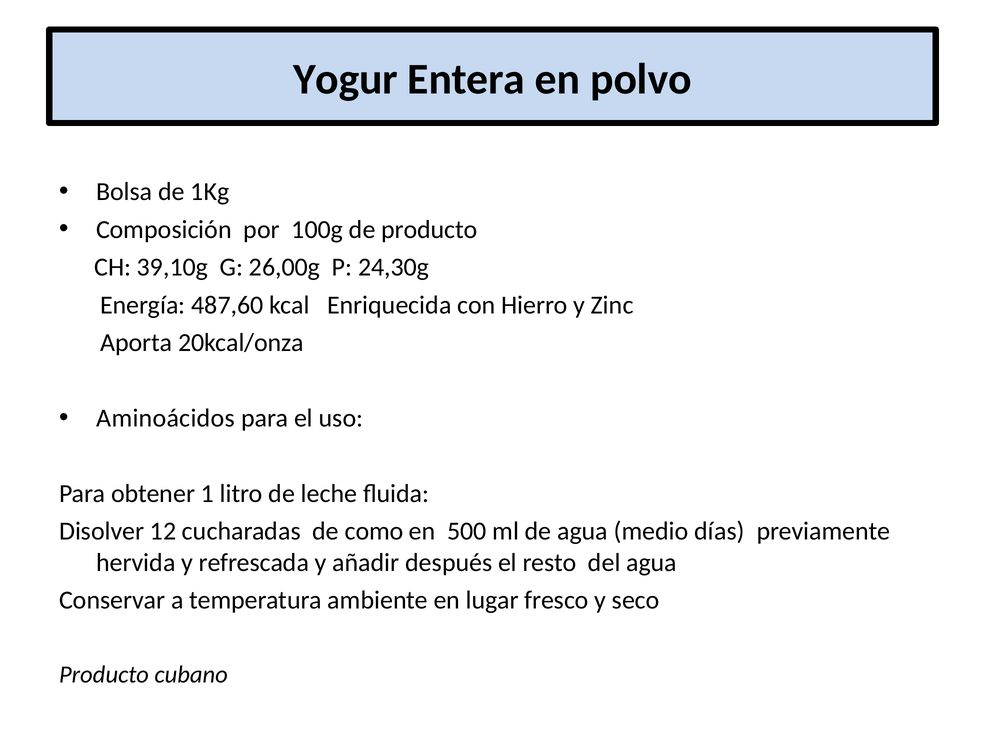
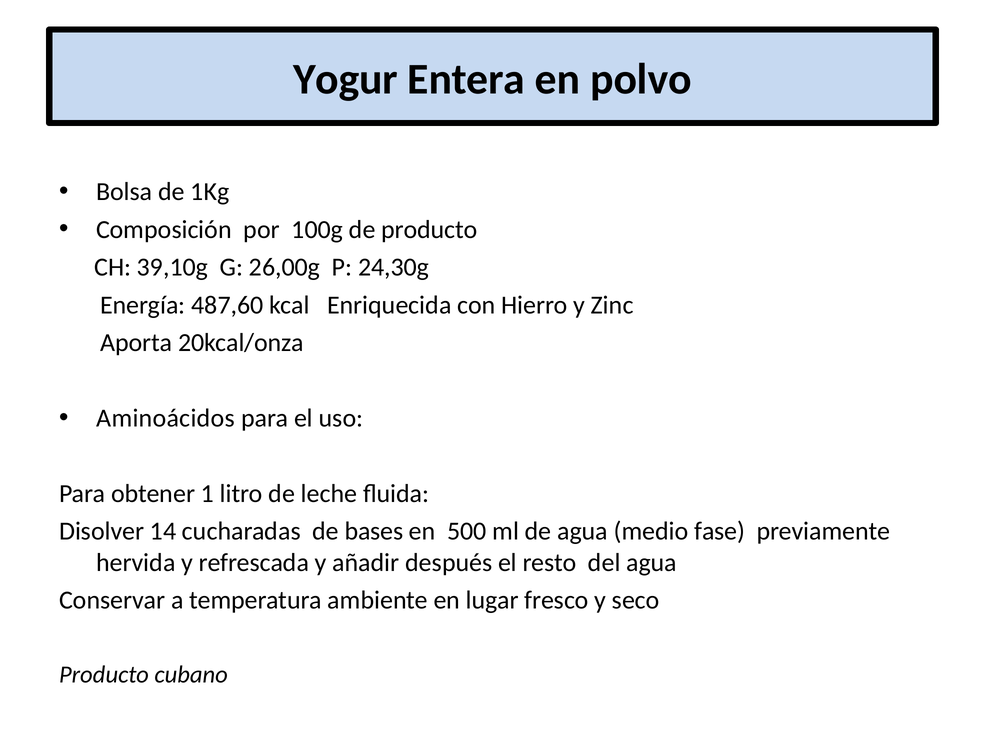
12: 12 -> 14 (163, 531)
como: como -> bases (374, 531)
días: días -> fase (720, 531)
